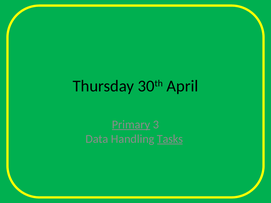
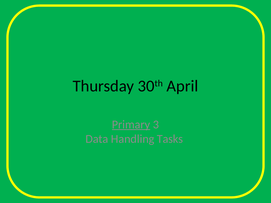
Tasks underline: present -> none (170, 139)
